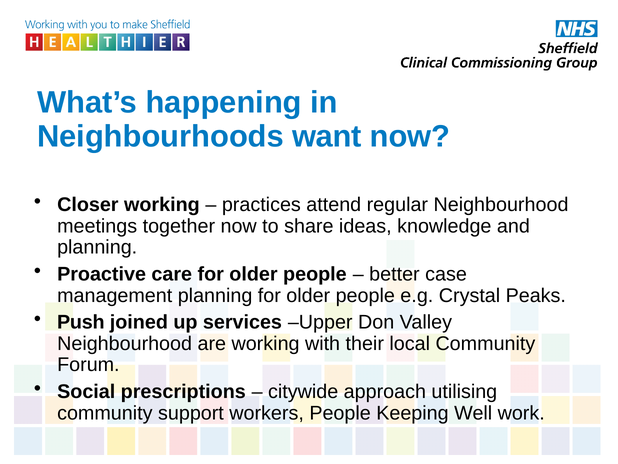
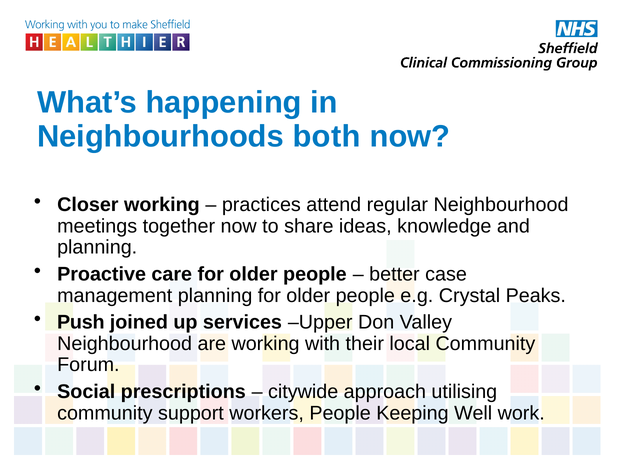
want: want -> both (327, 137)
